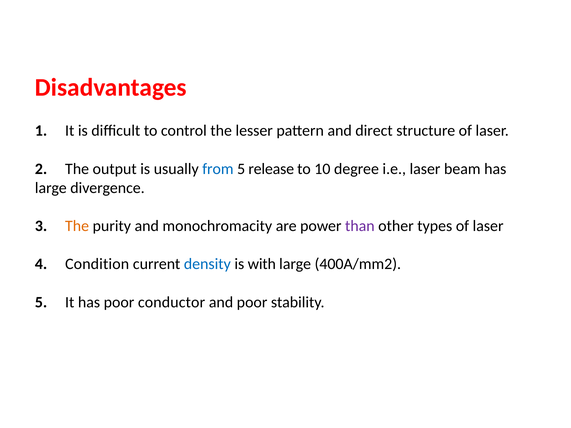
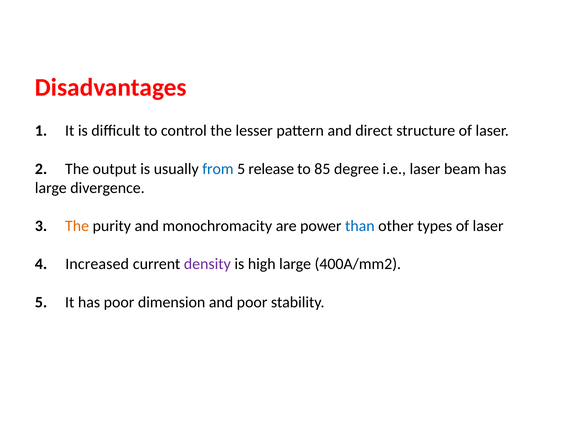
10: 10 -> 85 (322, 169)
than colour: purple -> blue (360, 226)
Condition: Condition -> Increased (97, 264)
density colour: blue -> purple (207, 264)
with: with -> high (262, 264)
conductor: conductor -> dimension (172, 302)
